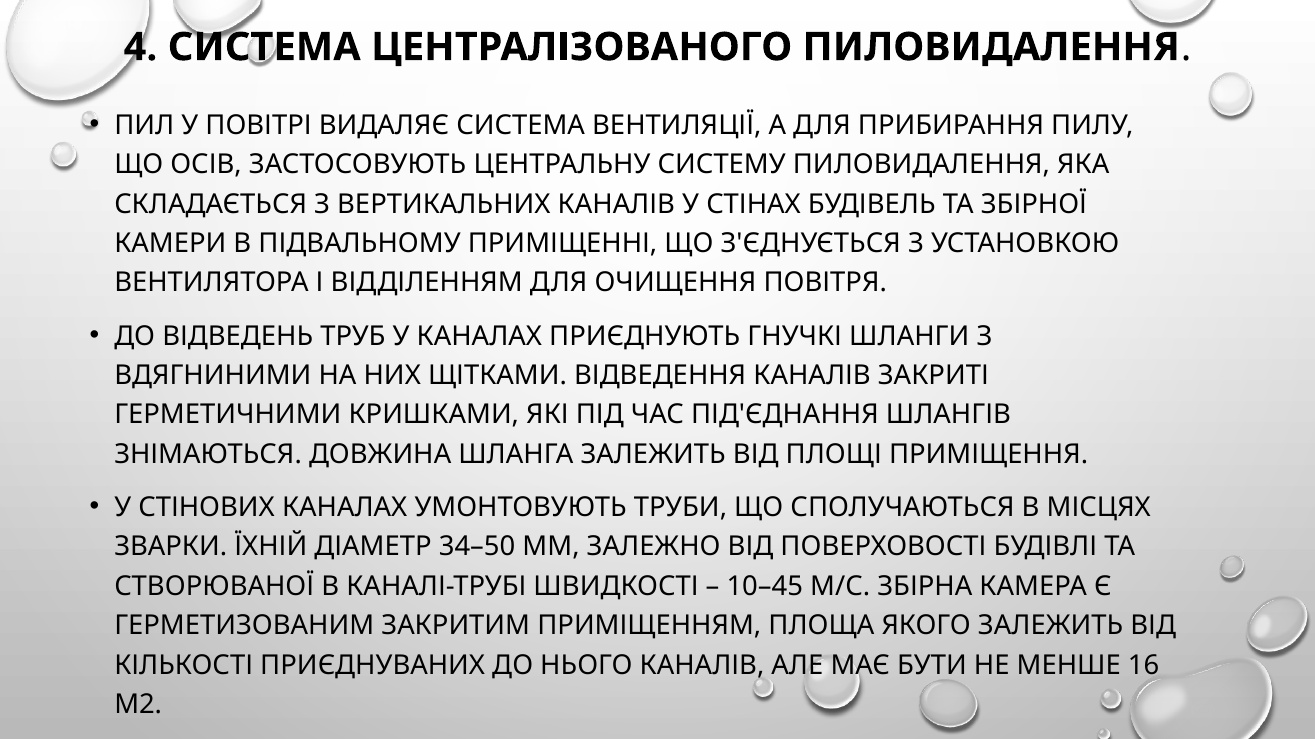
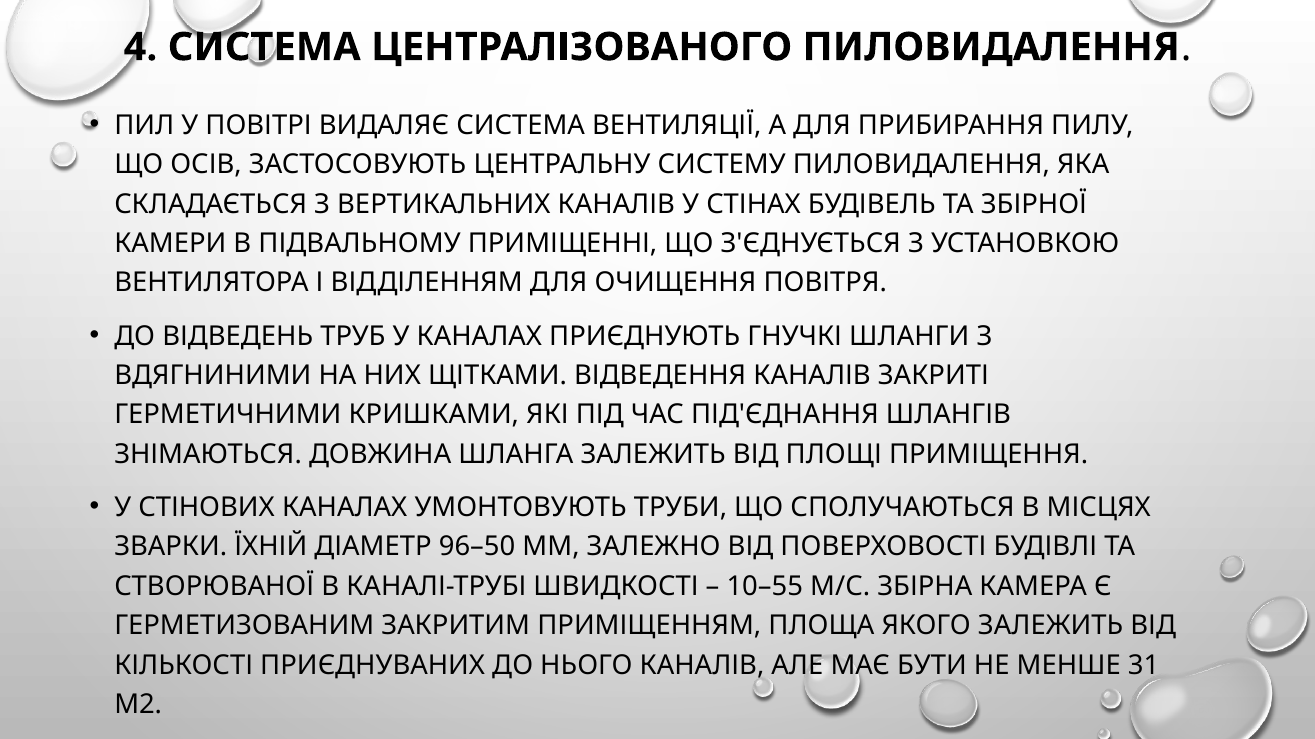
34–50: 34–50 -> 96–50 (477, 547)
10–45: 10–45 -> 10–55 (765, 587)
16: 16 -> 31 (1144, 666)
